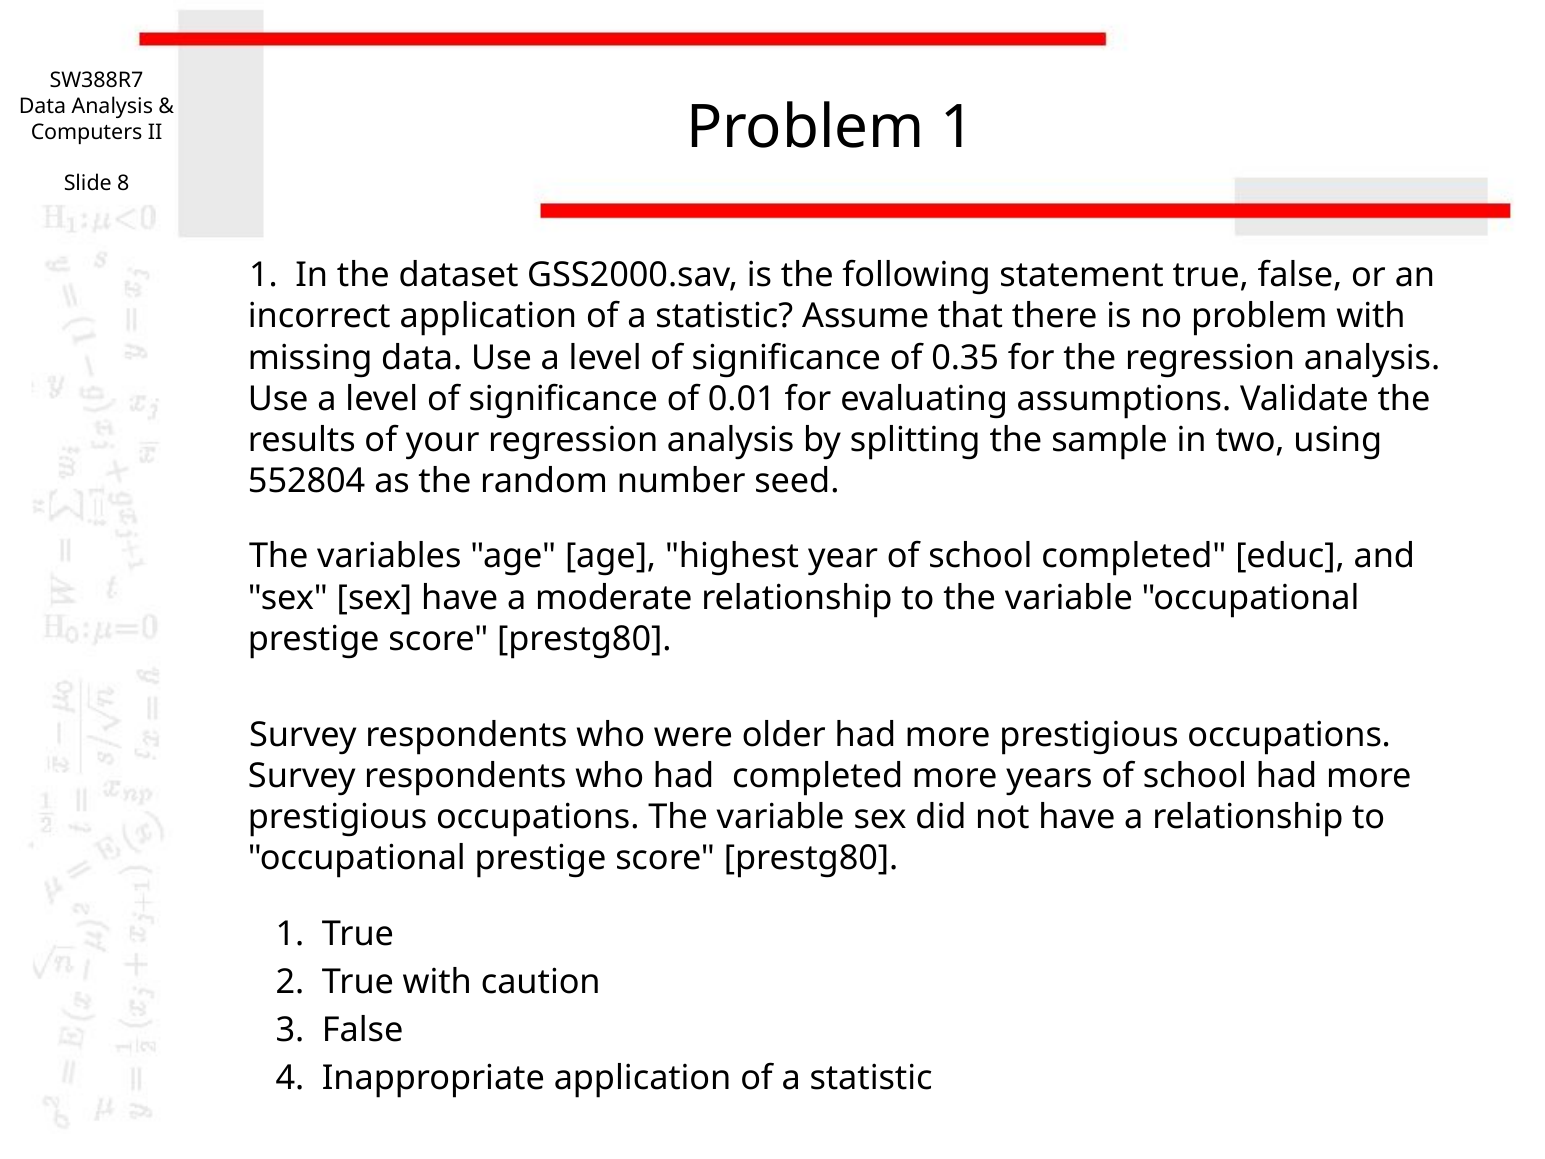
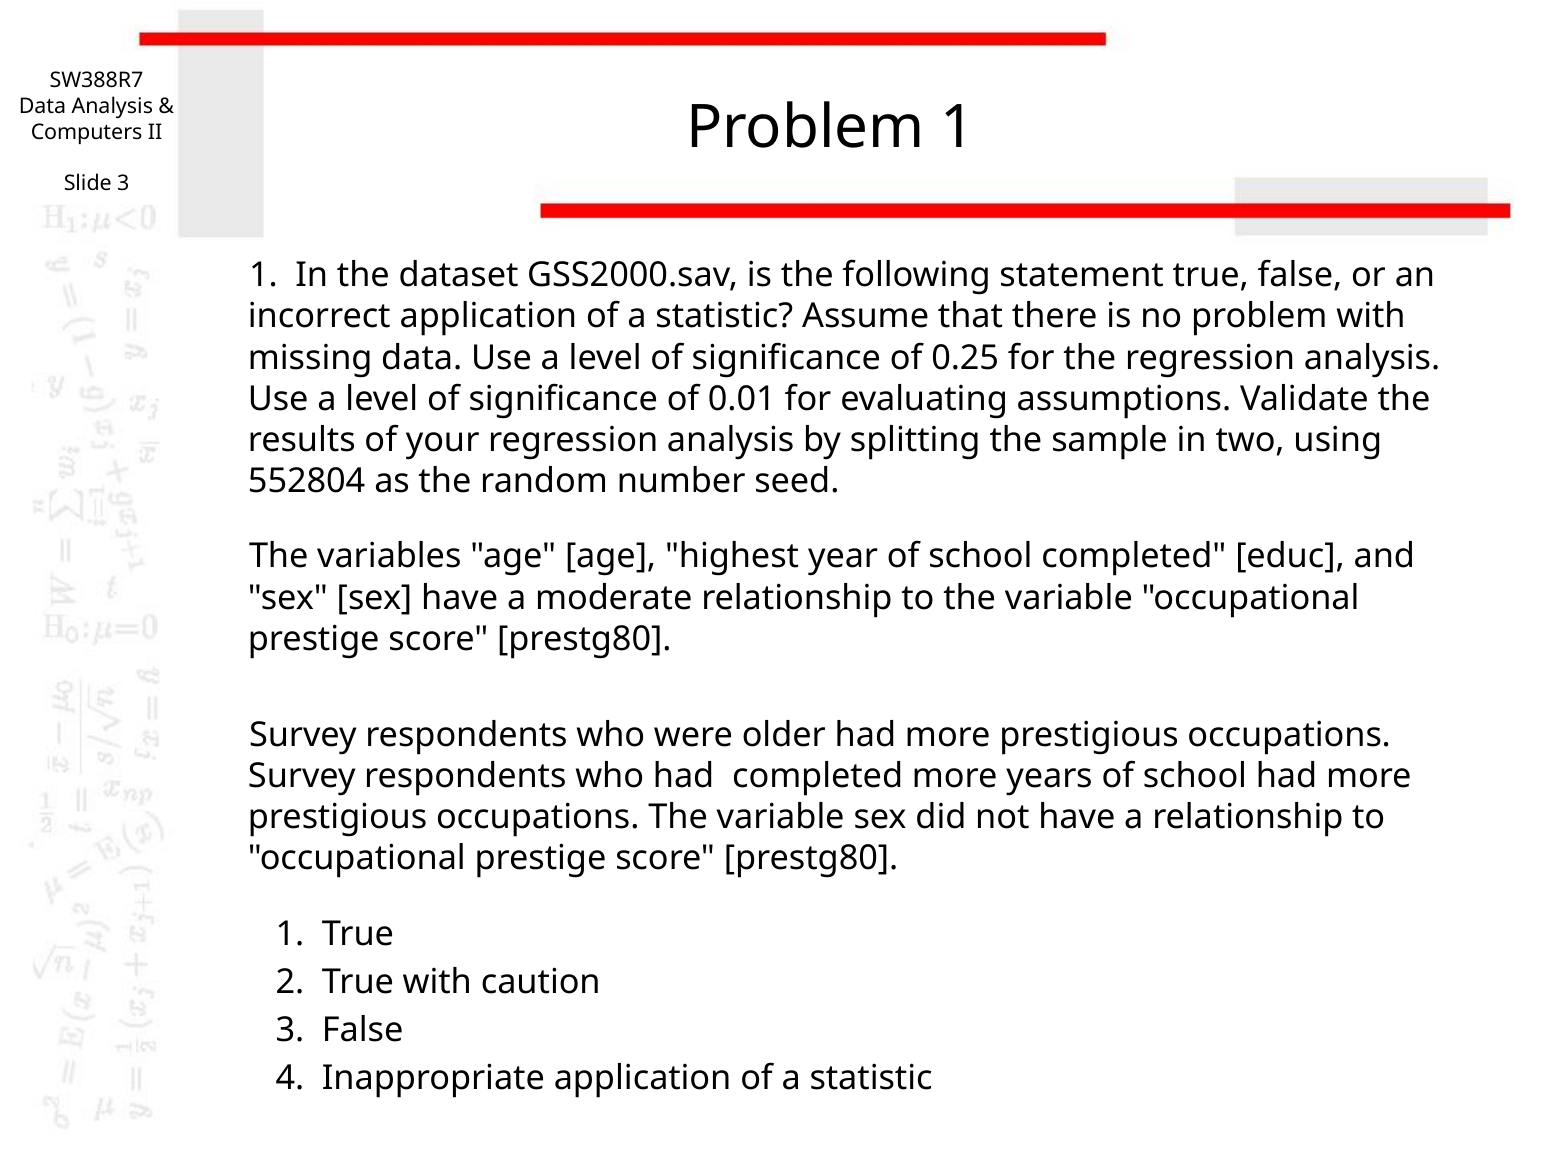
Slide 8: 8 -> 3 (123, 184)
0.35: 0.35 -> 0.25 (965, 358)
